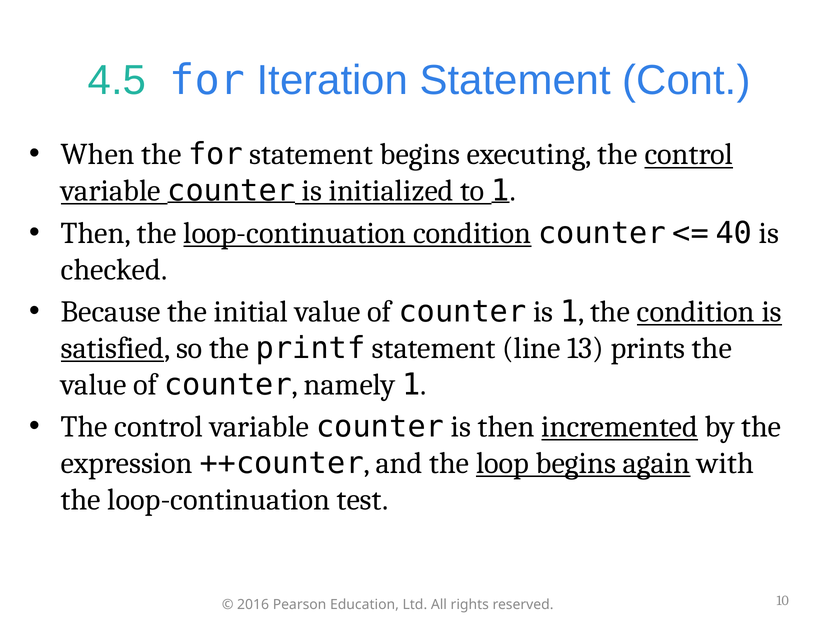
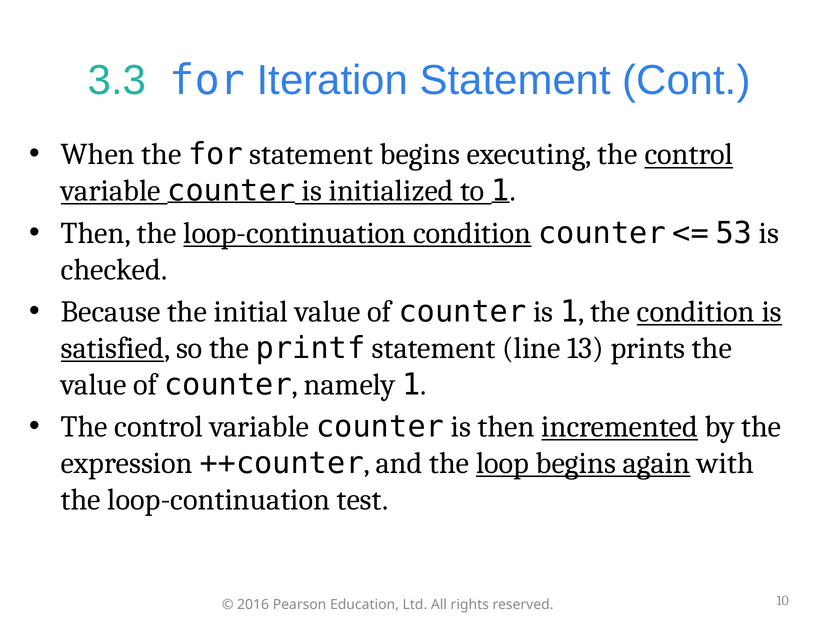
4.5: 4.5 -> 3.3 (117, 81)
40: 40 -> 53 (734, 233)
